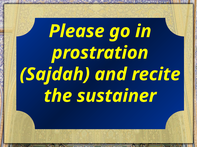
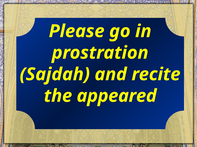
sustainer: sustainer -> appeared (117, 96)
